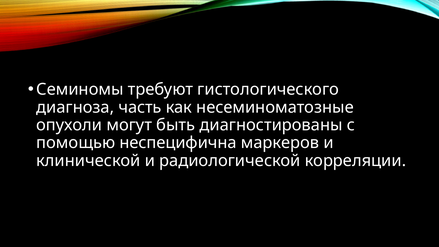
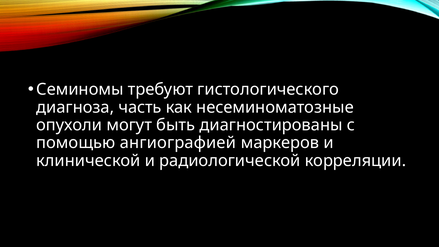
неспецифична: неспецифична -> ангиографией (178, 143)
